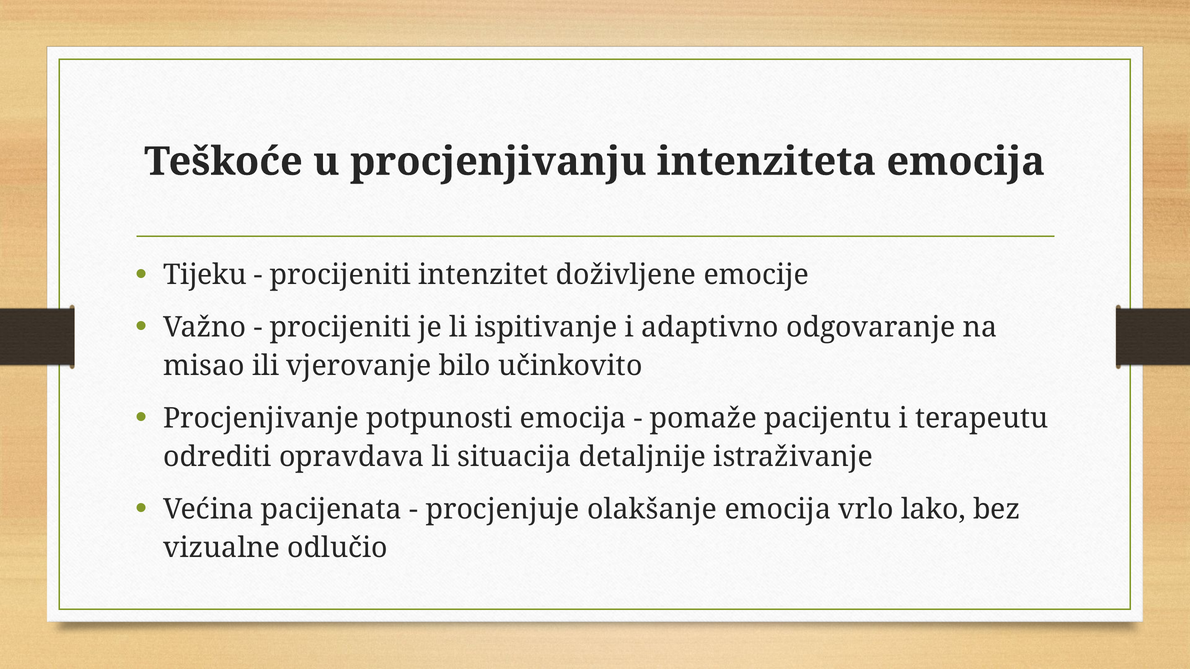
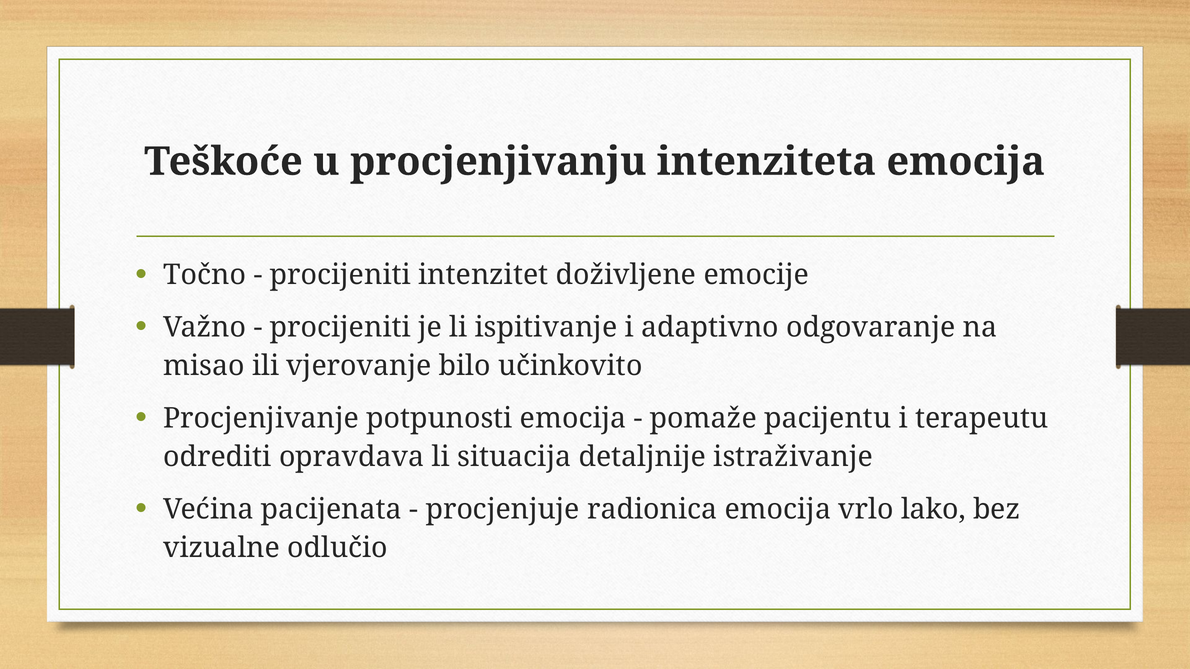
Tijeku: Tijeku -> Točno (205, 275)
olakšanje: olakšanje -> radionica (652, 509)
